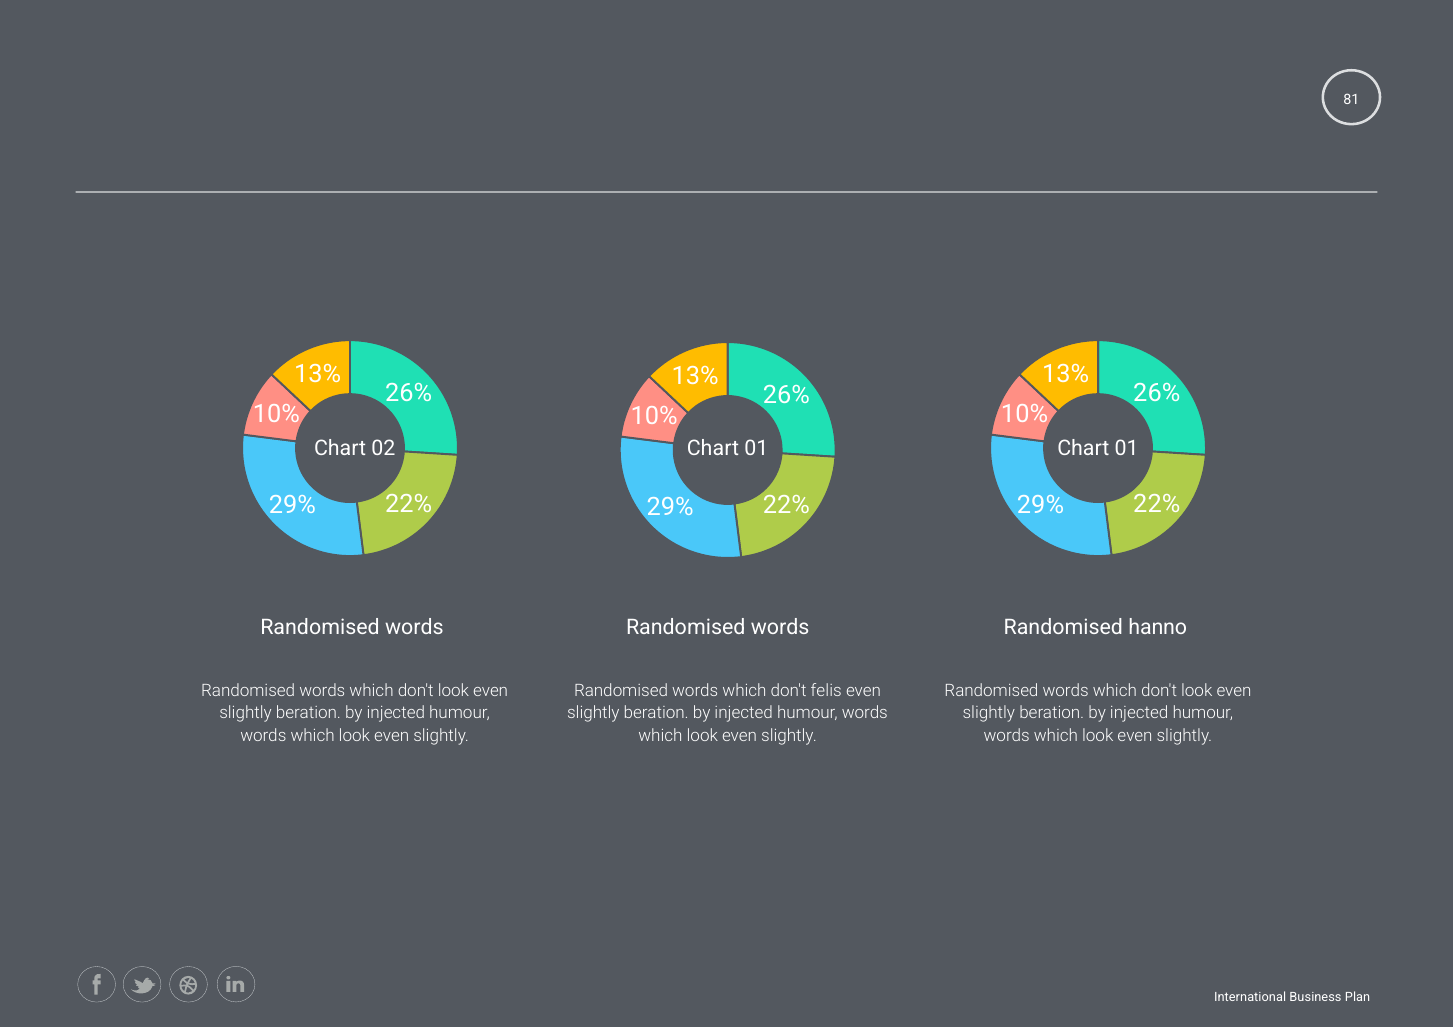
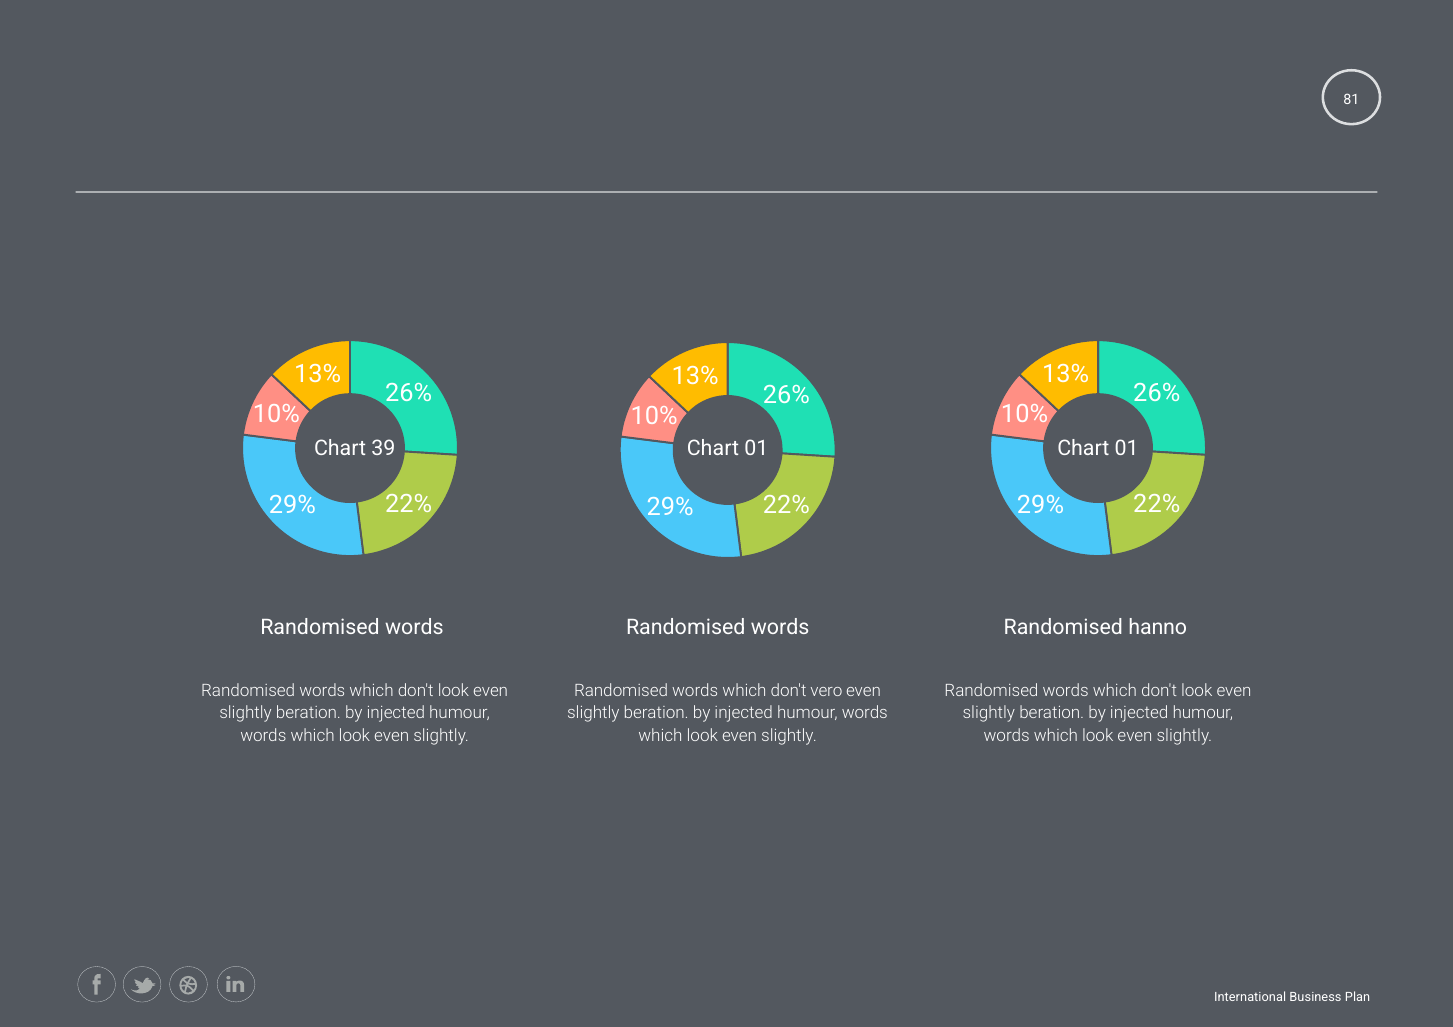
02: 02 -> 39 (383, 448)
felis: felis -> vero (826, 690)
